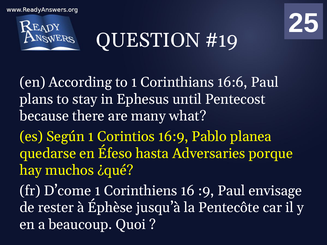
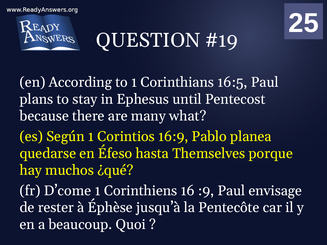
16:6: 16:6 -> 16:5 (232, 82)
Adversaries: Adversaries -> Themselves (209, 154)
